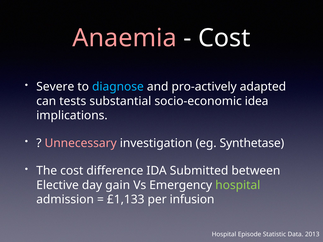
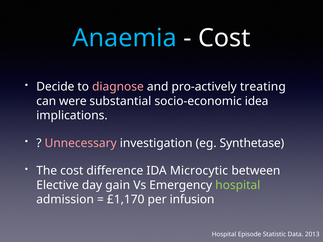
Anaemia colour: pink -> light blue (125, 38)
Severe: Severe -> Decide (55, 87)
diagnose colour: light blue -> pink (118, 87)
adapted: adapted -> treating (263, 87)
tests: tests -> were (73, 101)
Submitted: Submitted -> Microcytic (199, 171)
£1,133: £1,133 -> £1,170 (126, 200)
